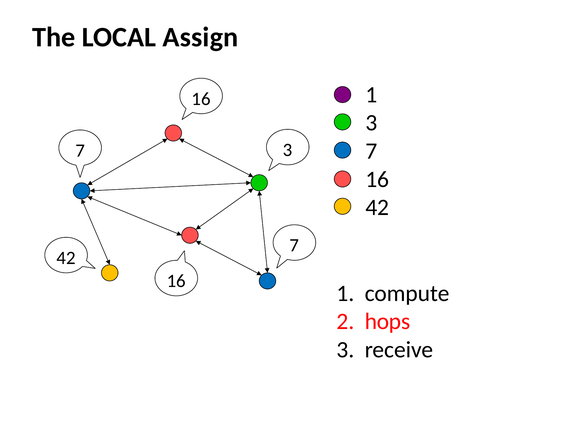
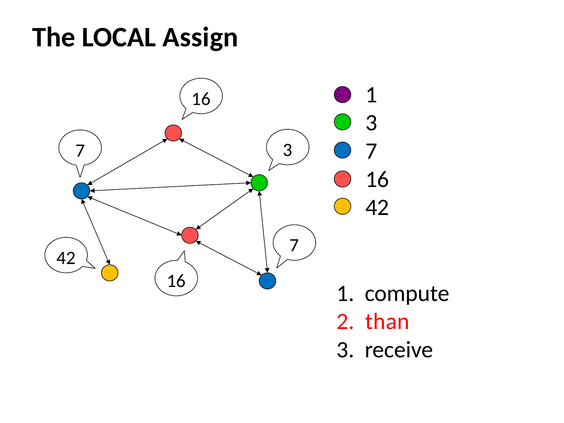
hops: hops -> than (387, 322)
